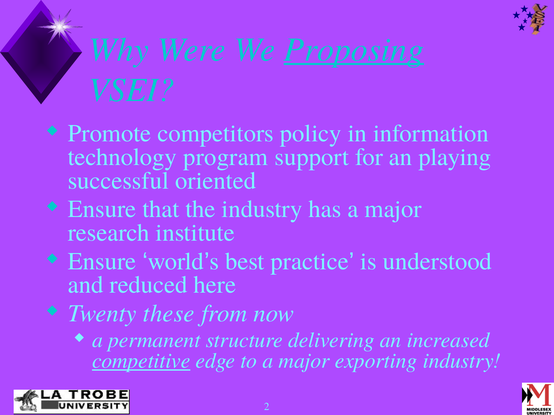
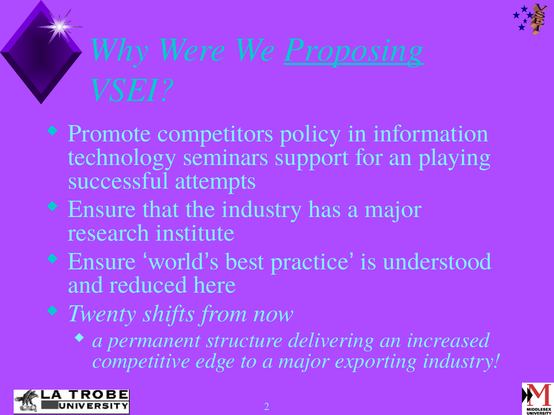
program: program -> seminars (226, 157)
oriented: oriented -> attempts (216, 181)
these: these -> shifts (169, 314)
competitive underline: present -> none (141, 361)
